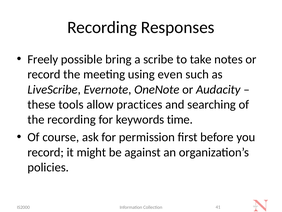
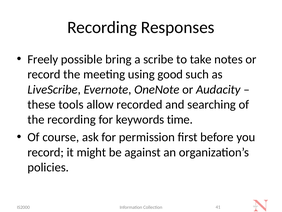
even: even -> good (170, 74)
practices: practices -> recorded (140, 104)
